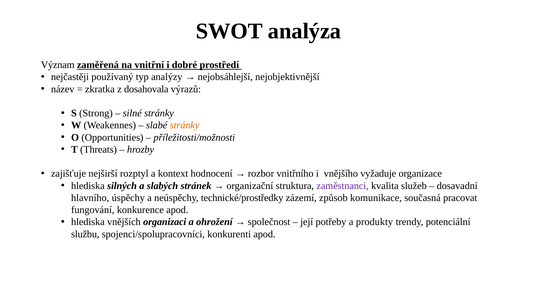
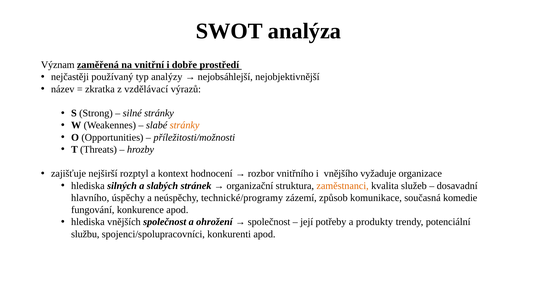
dobré: dobré -> dobře (184, 65)
dosahovala: dosahovala -> vzdělávací (146, 89)
zaměstnanci colour: purple -> orange (343, 186)
technické/prostředky: technické/prostředky -> technické/programy (242, 198)
pracovat: pracovat -> komedie (460, 198)
vnějších organizaci: organizaci -> společnost (165, 222)
